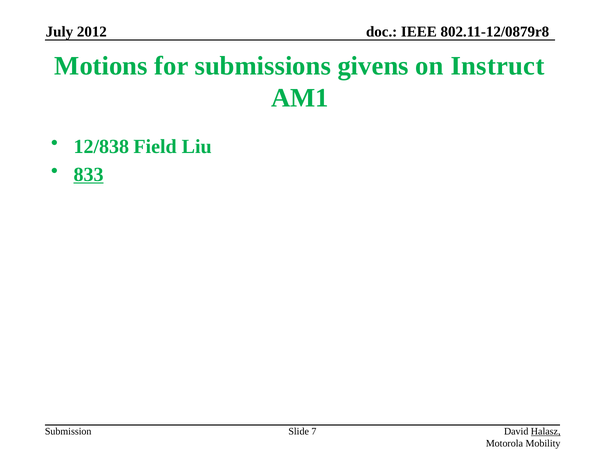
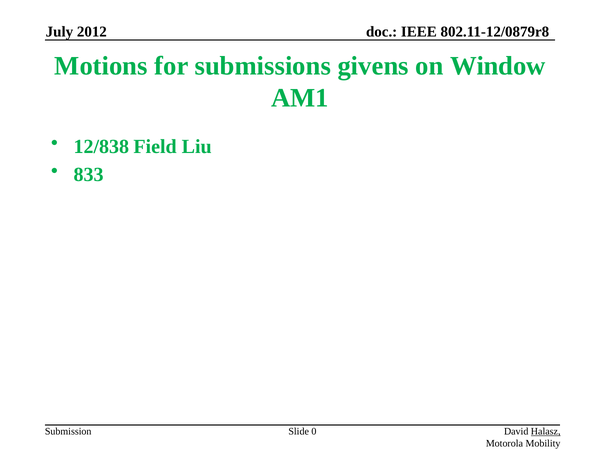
Instruct: Instruct -> Window (498, 66)
833 underline: present -> none (89, 174)
7: 7 -> 0 (314, 432)
